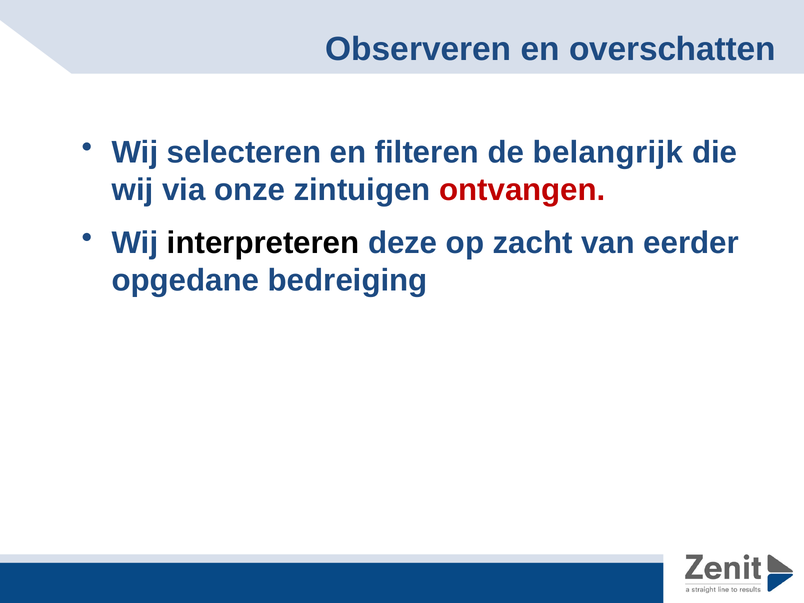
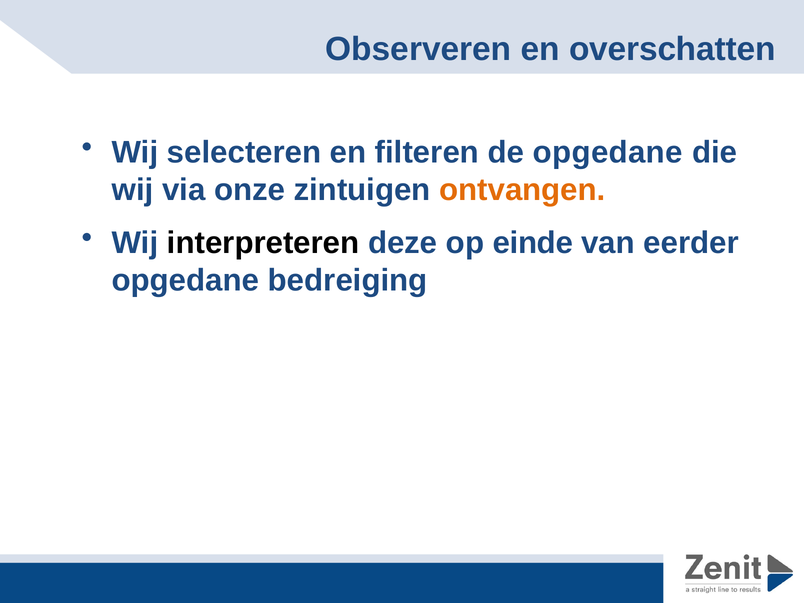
de belangrijk: belangrijk -> opgedane (608, 152)
ontvangen colour: red -> orange (522, 190)
zacht: zacht -> einde (533, 243)
